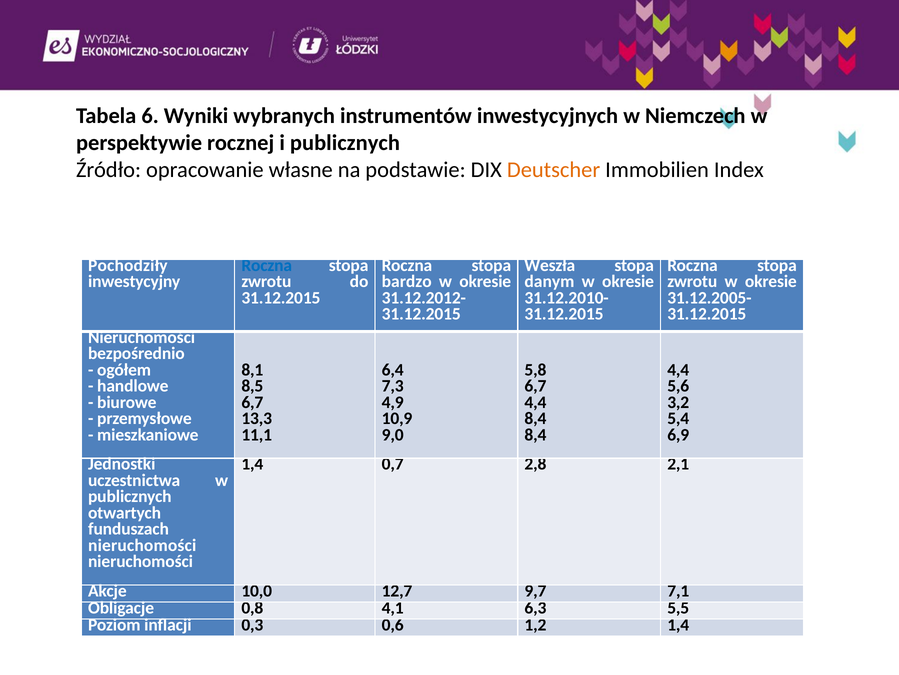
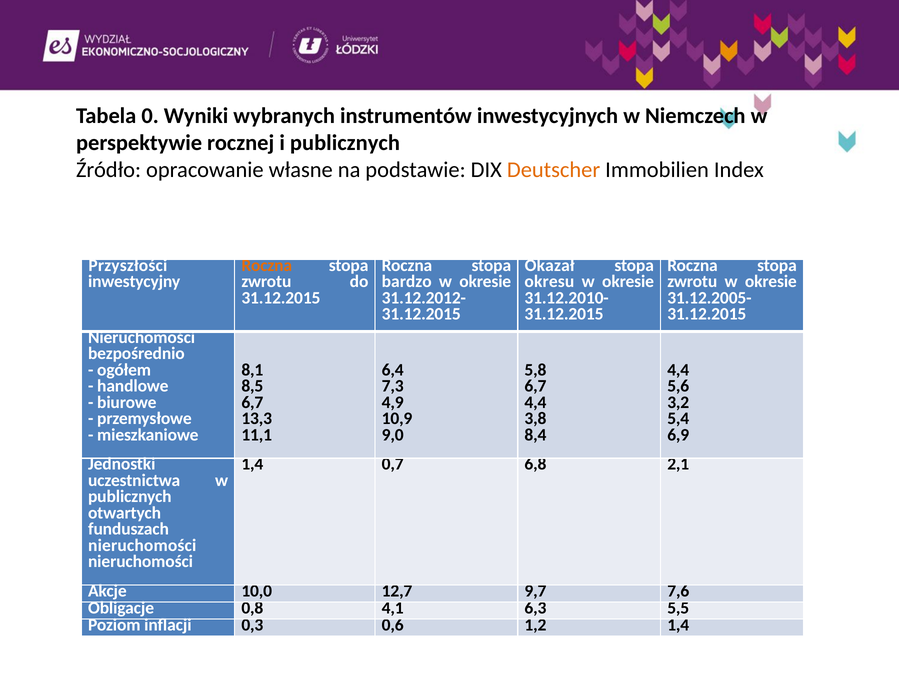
6: 6 -> 0 (150, 116)
Pochodziły: Pochodziły -> Przyszłości (128, 265)
Roczna colour: blue -> orange (267, 265)
Weszła: Weszła -> Okazał (550, 265)
danym: danym -> okresu (549, 281)
8,4: 8,4 -> 3,8 (535, 418)
2,8: 2,8 -> 6,8 (535, 464)
7,1: 7,1 -> 7,6 (678, 590)
